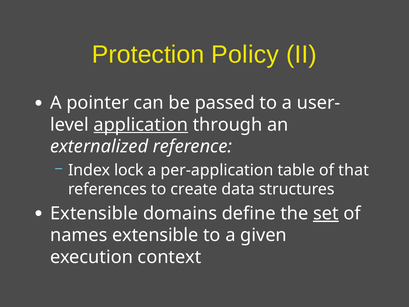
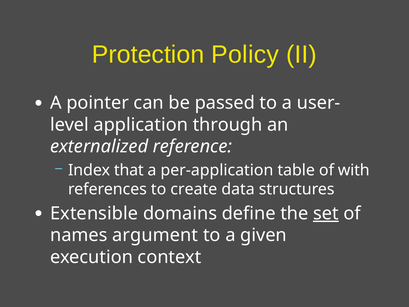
application underline: present -> none (141, 125)
lock: lock -> that (129, 170)
that: that -> with (354, 170)
names extensible: extensible -> argument (155, 235)
